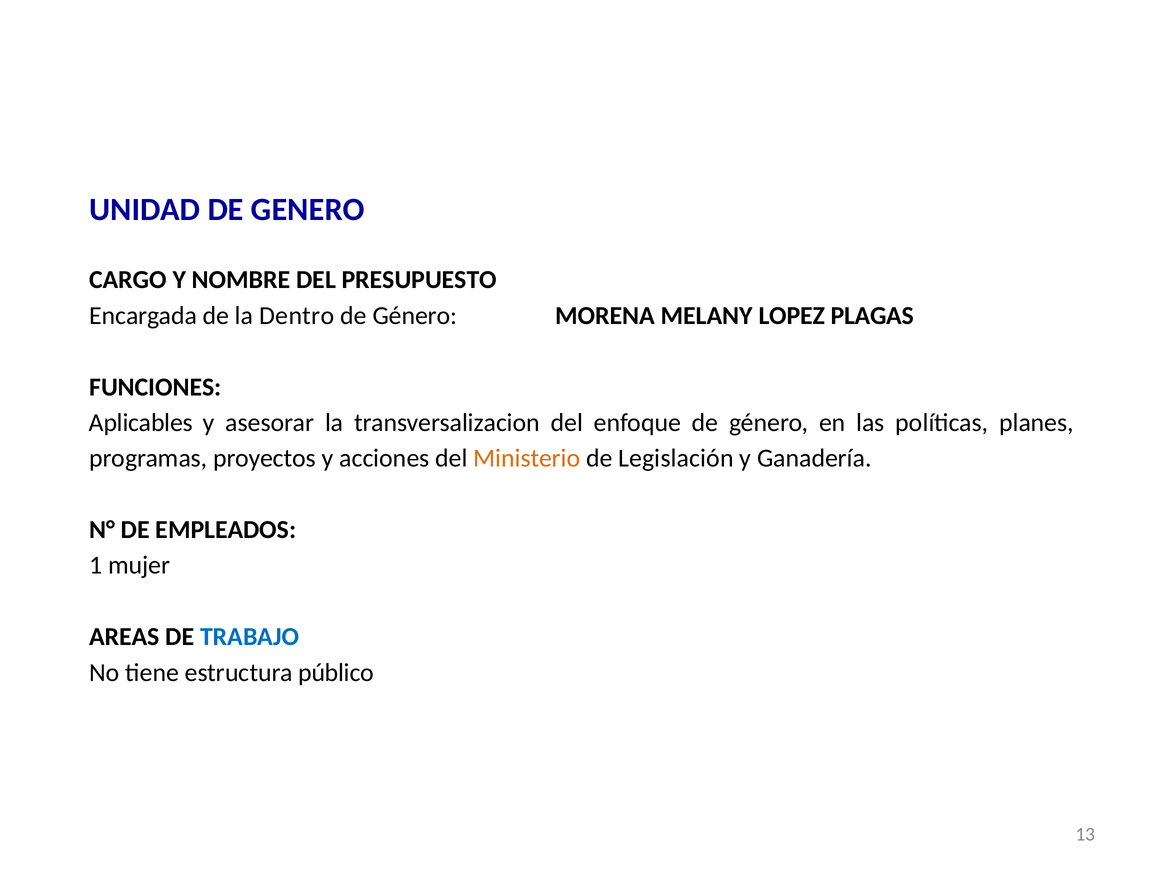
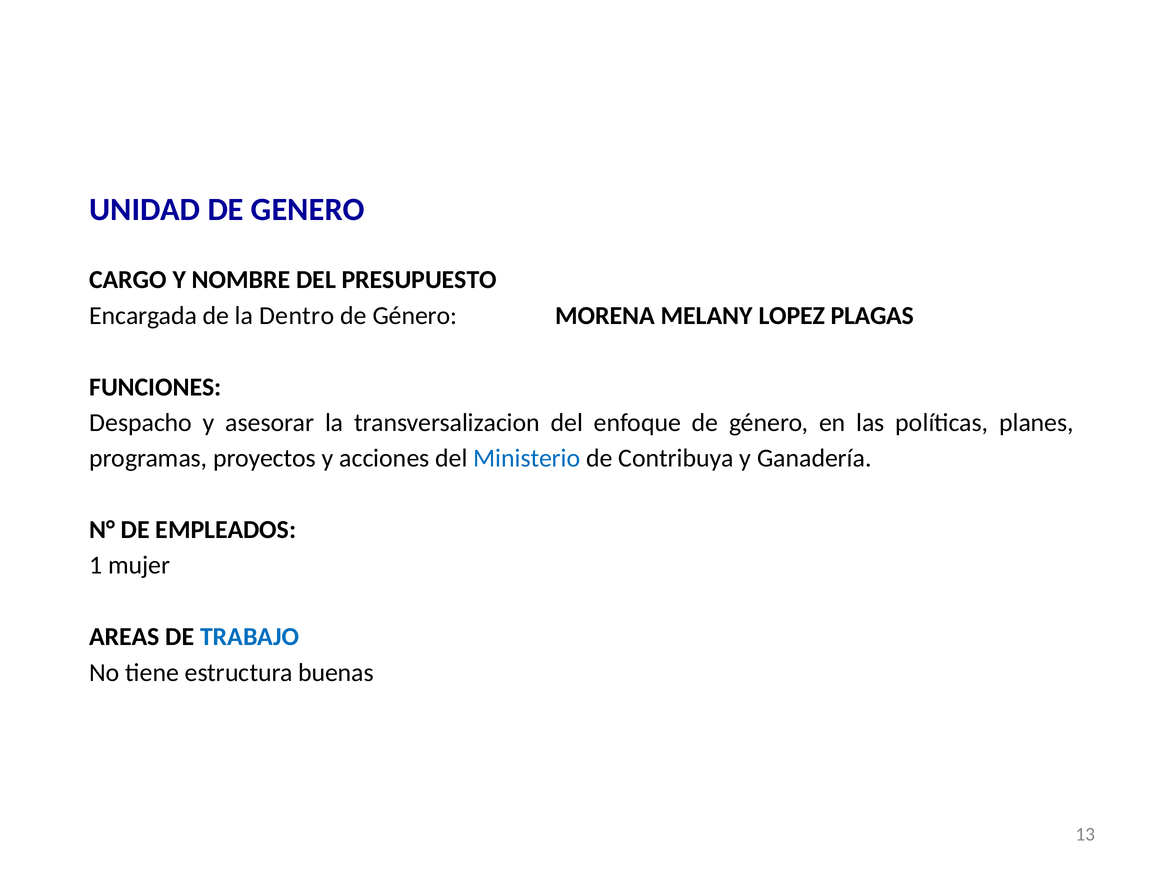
Aplicables: Aplicables -> Despacho (141, 423)
Ministerio colour: orange -> blue (527, 458)
Legislación: Legislación -> Contribuya (676, 458)
público: público -> buenas (336, 672)
